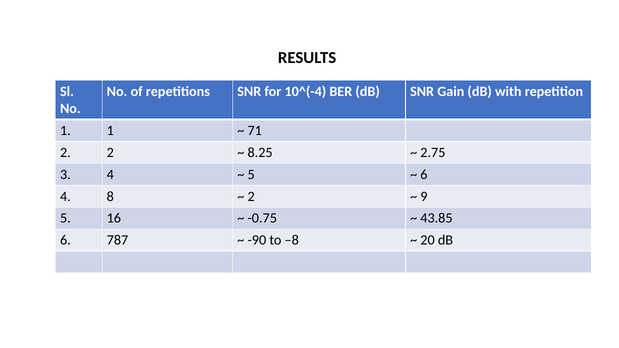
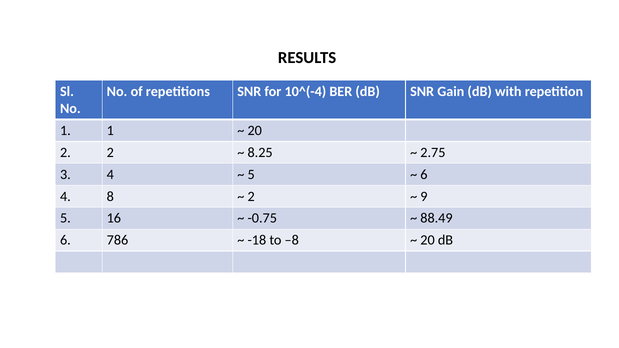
71: 71 -> 20 (255, 131)
43.85: 43.85 -> 88.49 (436, 218)
787: 787 -> 786 (117, 240)
-90: -90 -> -18 (257, 240)
